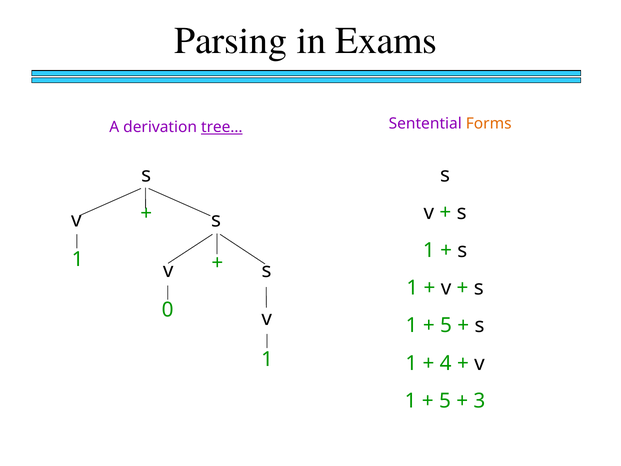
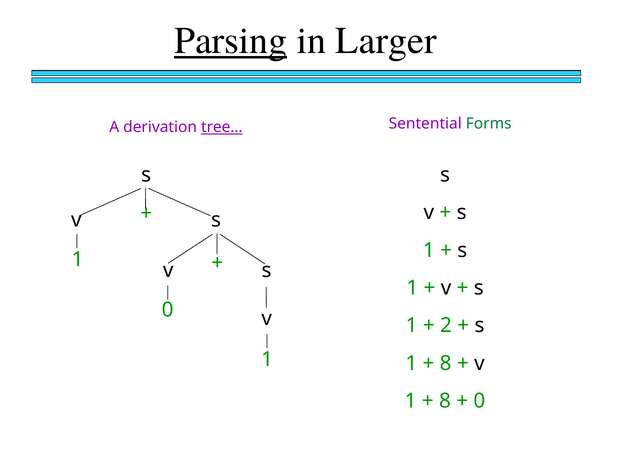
Parsing underline: none -> present (231, 41)
Exams: Exams -> Larger (386, 41)
Forms colour: orange -> green (489, 124)
5: 5 -> 2 (446, 325)
4: 4 -> 8 (446, 363)
5: 5 -> 8 (445, 401)
3: 3 -> 0 (479, 401)
